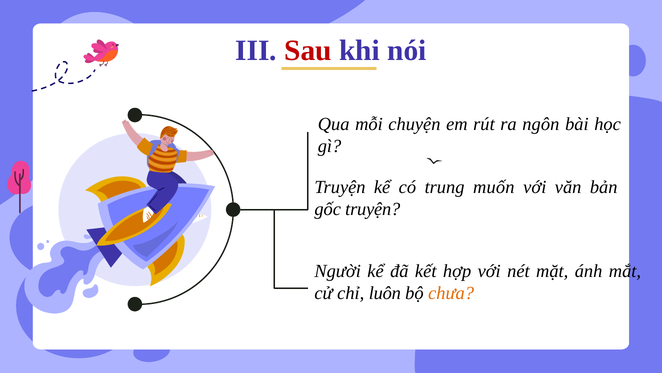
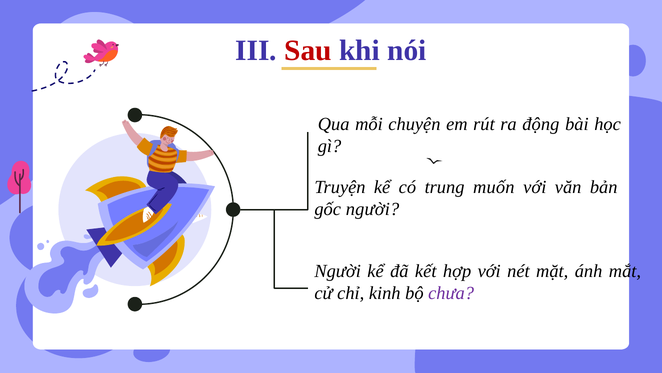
ngôn: ngôn -> động (541, 124)
gốc truyện: truyện -> người (373, 209)
luôn: luôn -> kinh (385, 293)
chưa colour: orange -> purple (451, 293)
